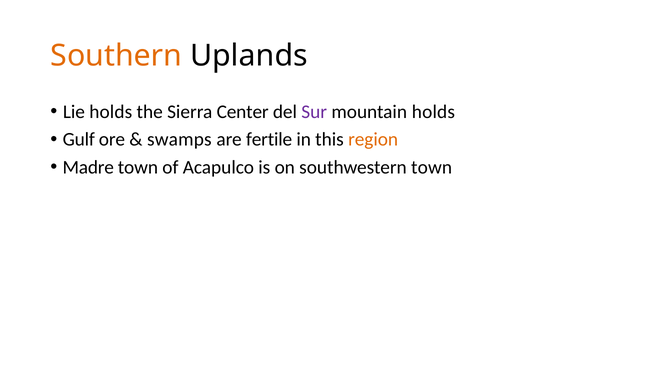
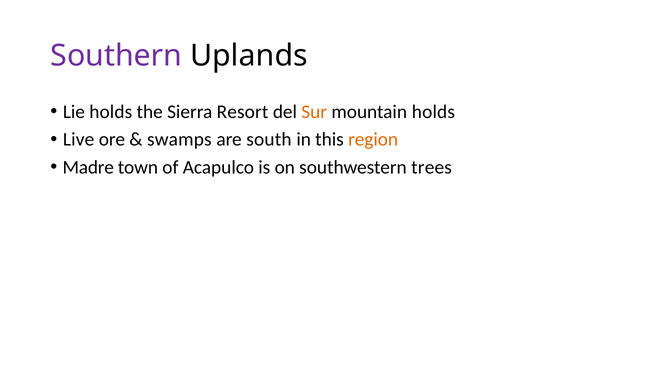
Southern colour: orange -> purple (116, 56)
Center: Center -> Resort (243, 112)
Sur colour: purple -> orange (314, 112)
Gulf: Gulf -> Live (79, 140)
fertile: fertile -> south (269, 140)
southwestern town: town -> trees (432, 167)
